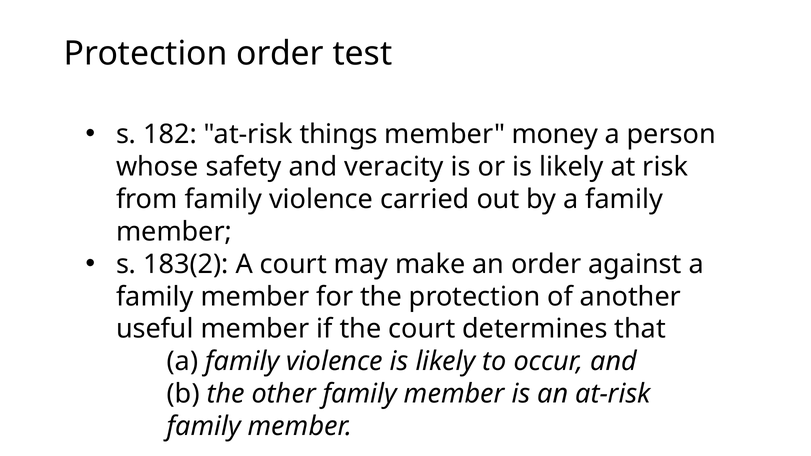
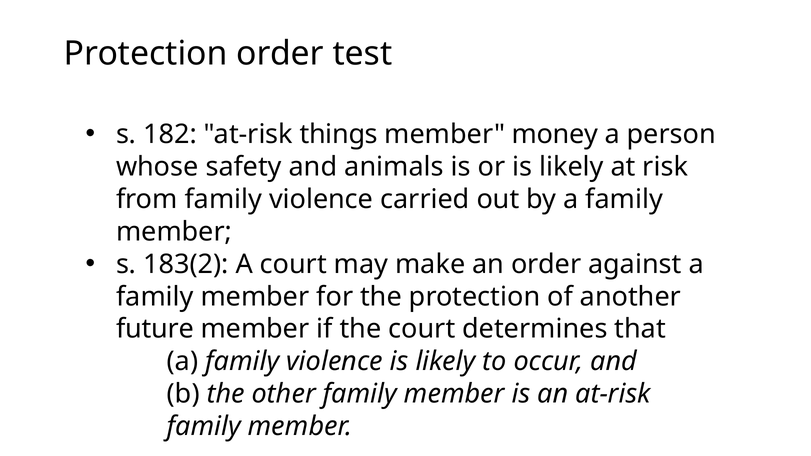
veracity: veracity -> animals (394, 167)
useful: useful -> future (155, 329)
